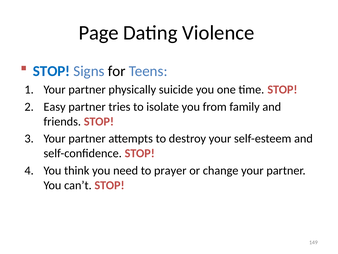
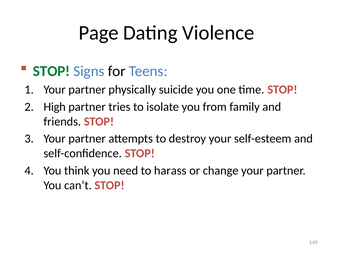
STOP colour: blue -> green (52, 71)
Easy: Easy -> High (55, 107)
prayer: prayer -> harass (170, 170)
